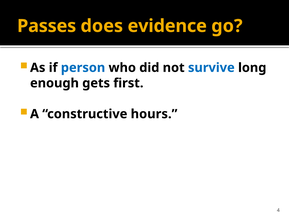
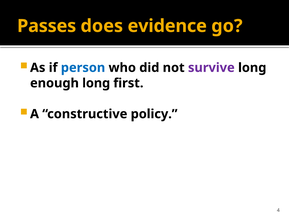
survive colour: blue -> purple (211, 68)
enough gets: gets -> long (96, 83)
hours: hours -> policy (154, 114)
